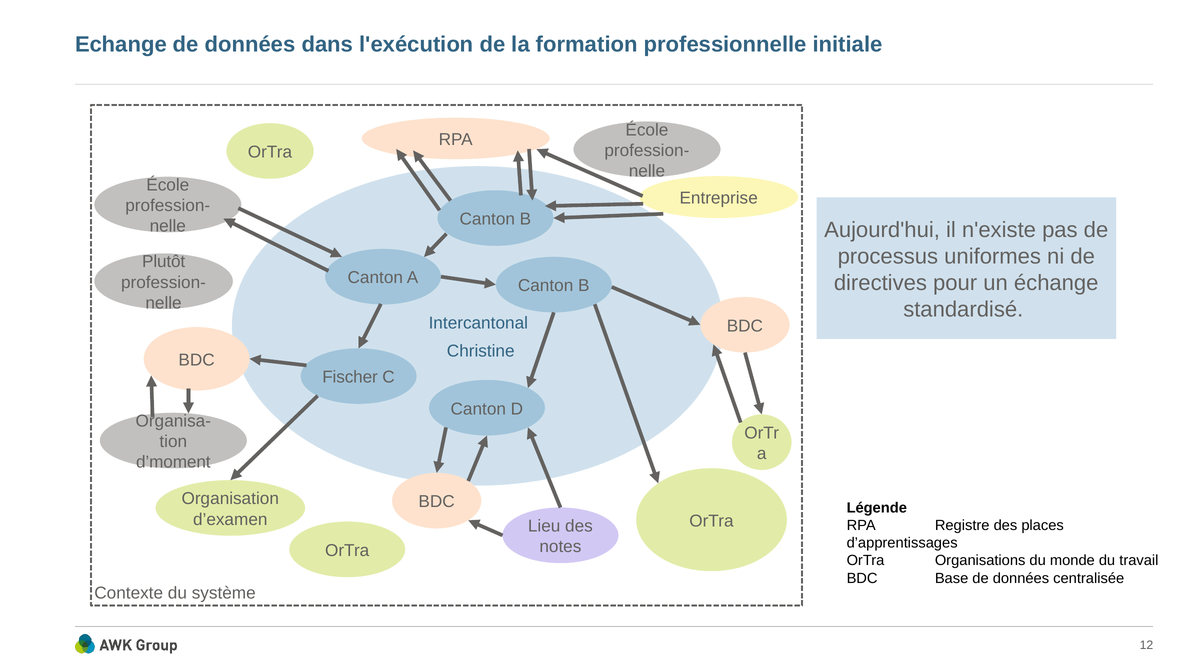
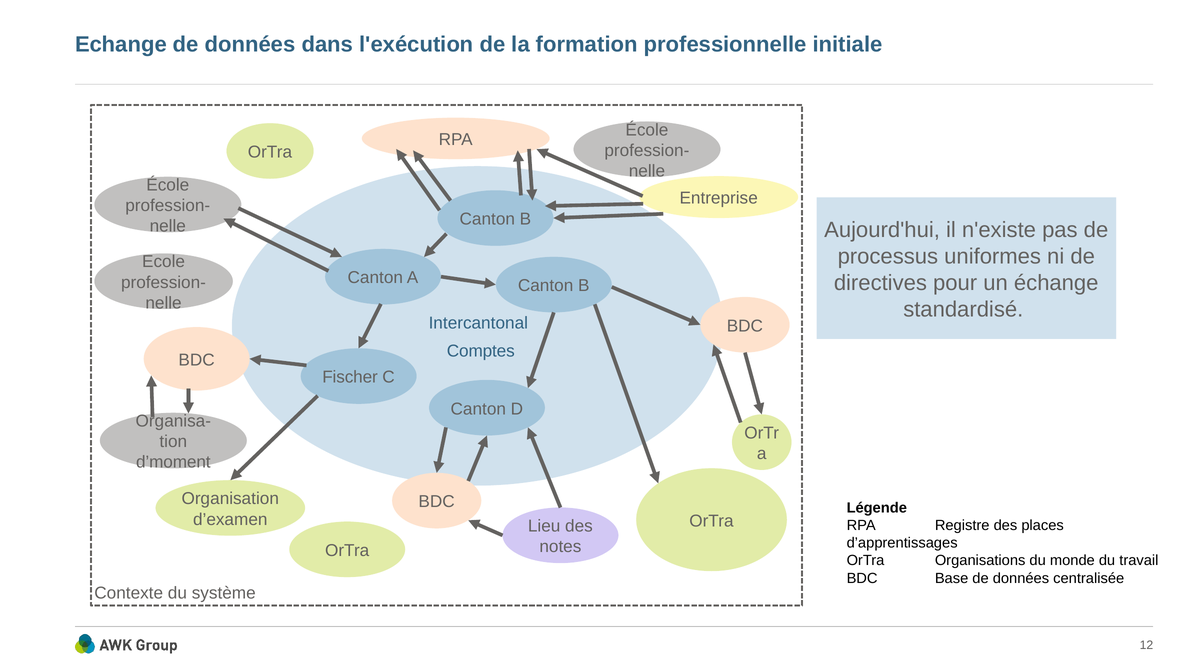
Plutôt: Plutôt -> Ecole (164, 262)
Christine: Christine -> Comptes (481, 351)
